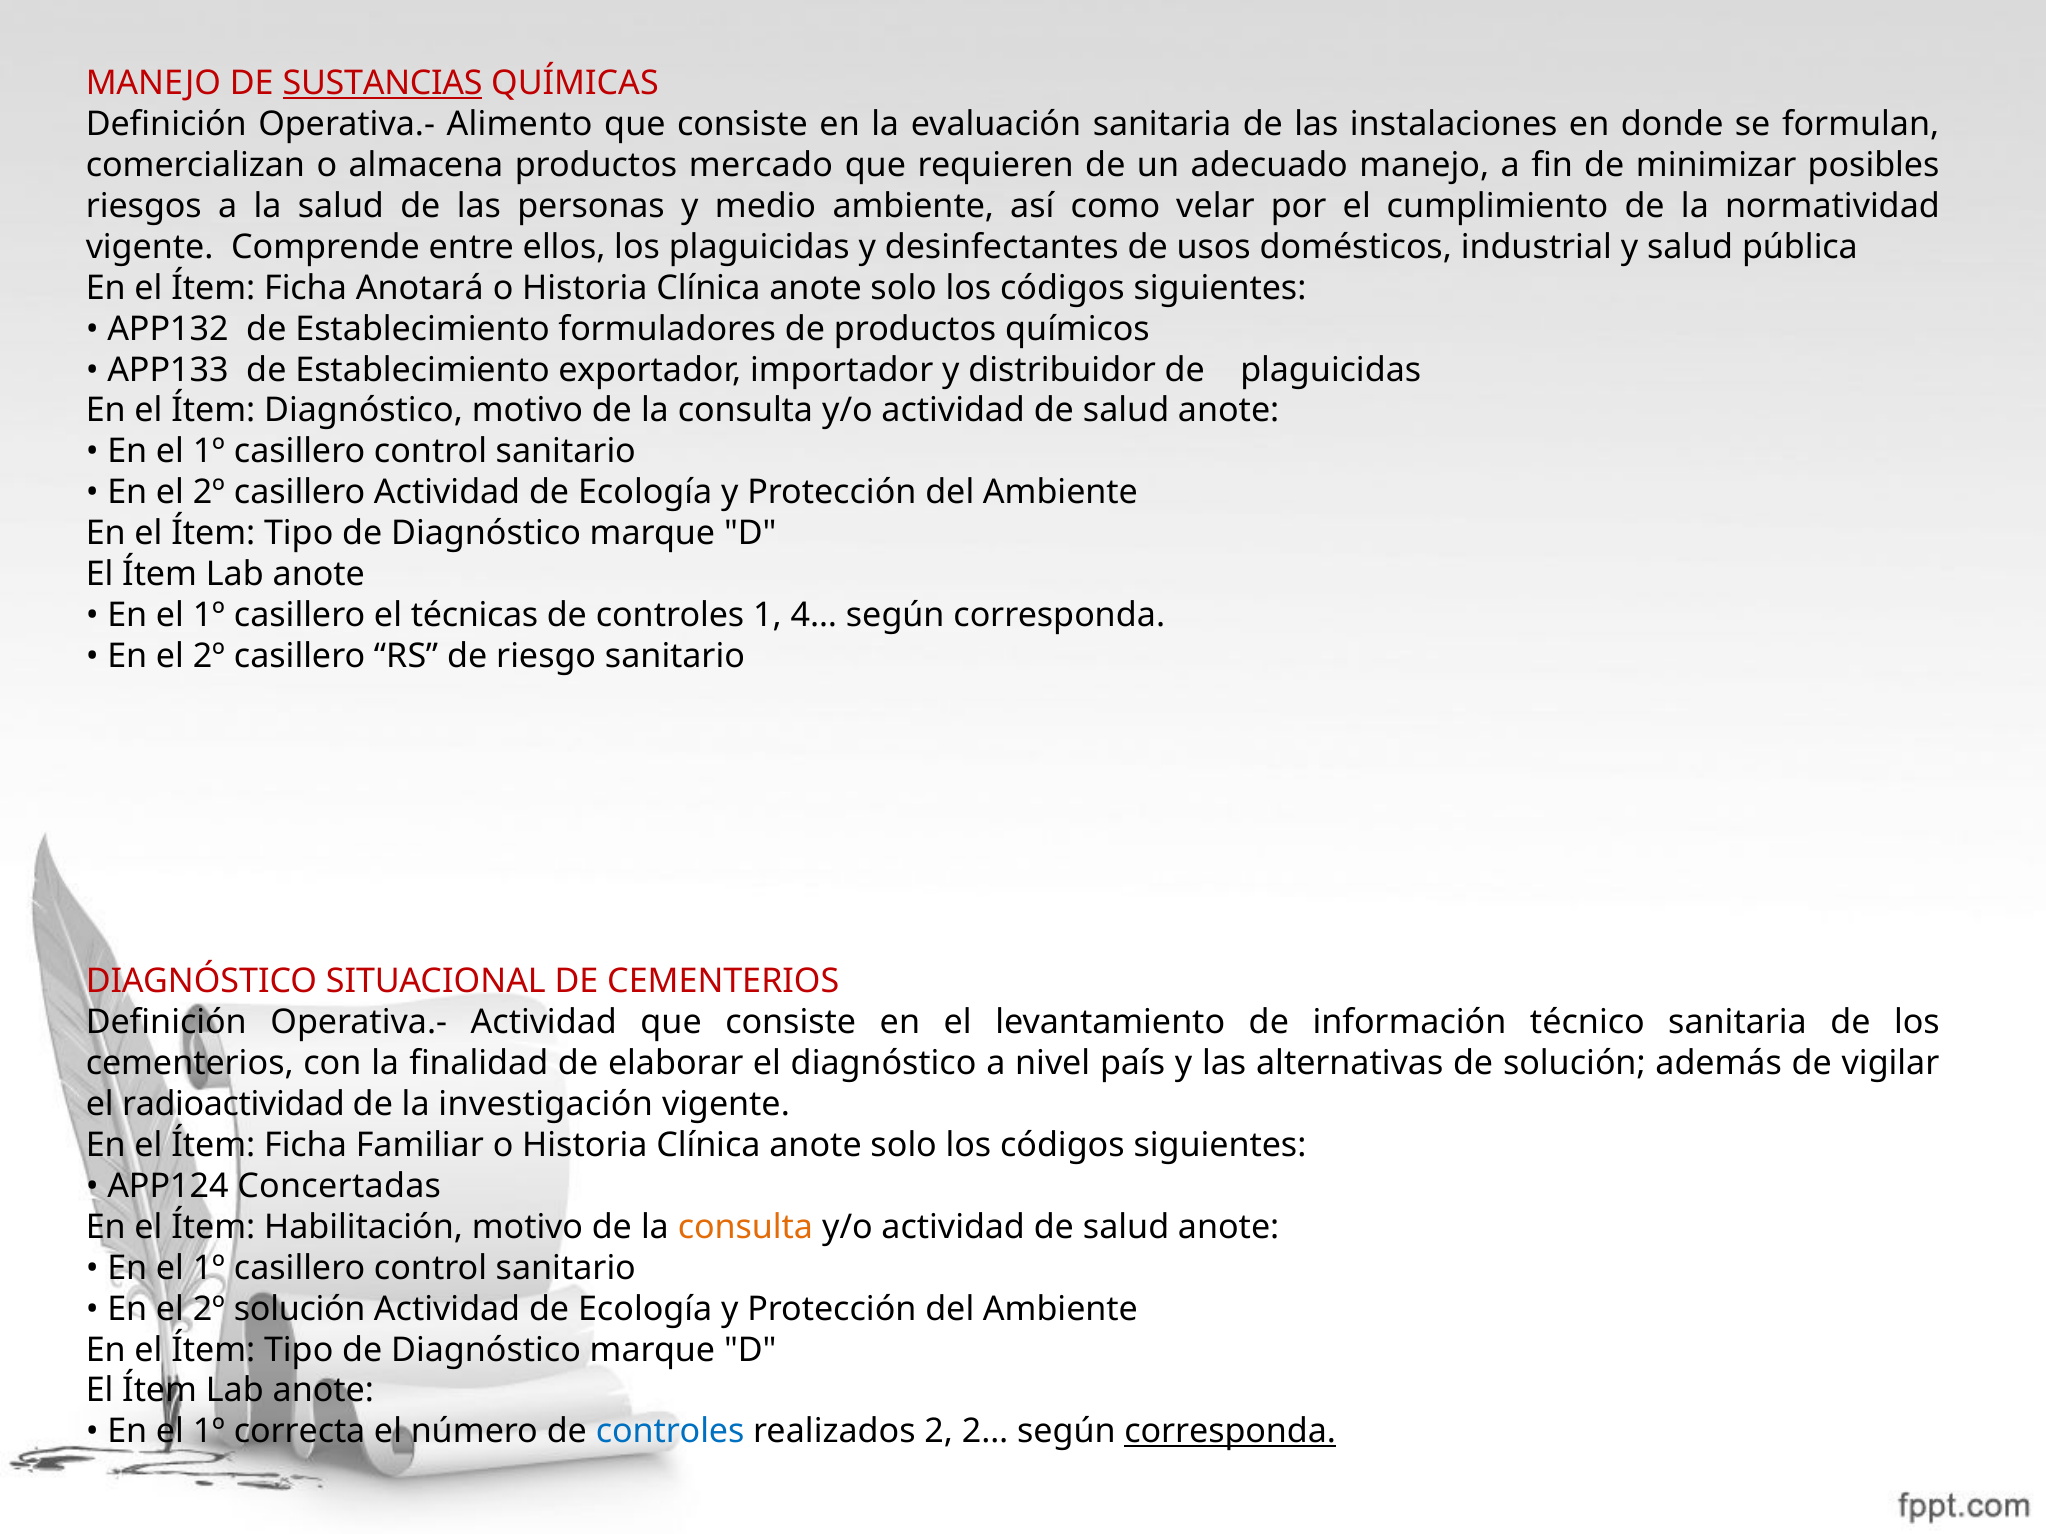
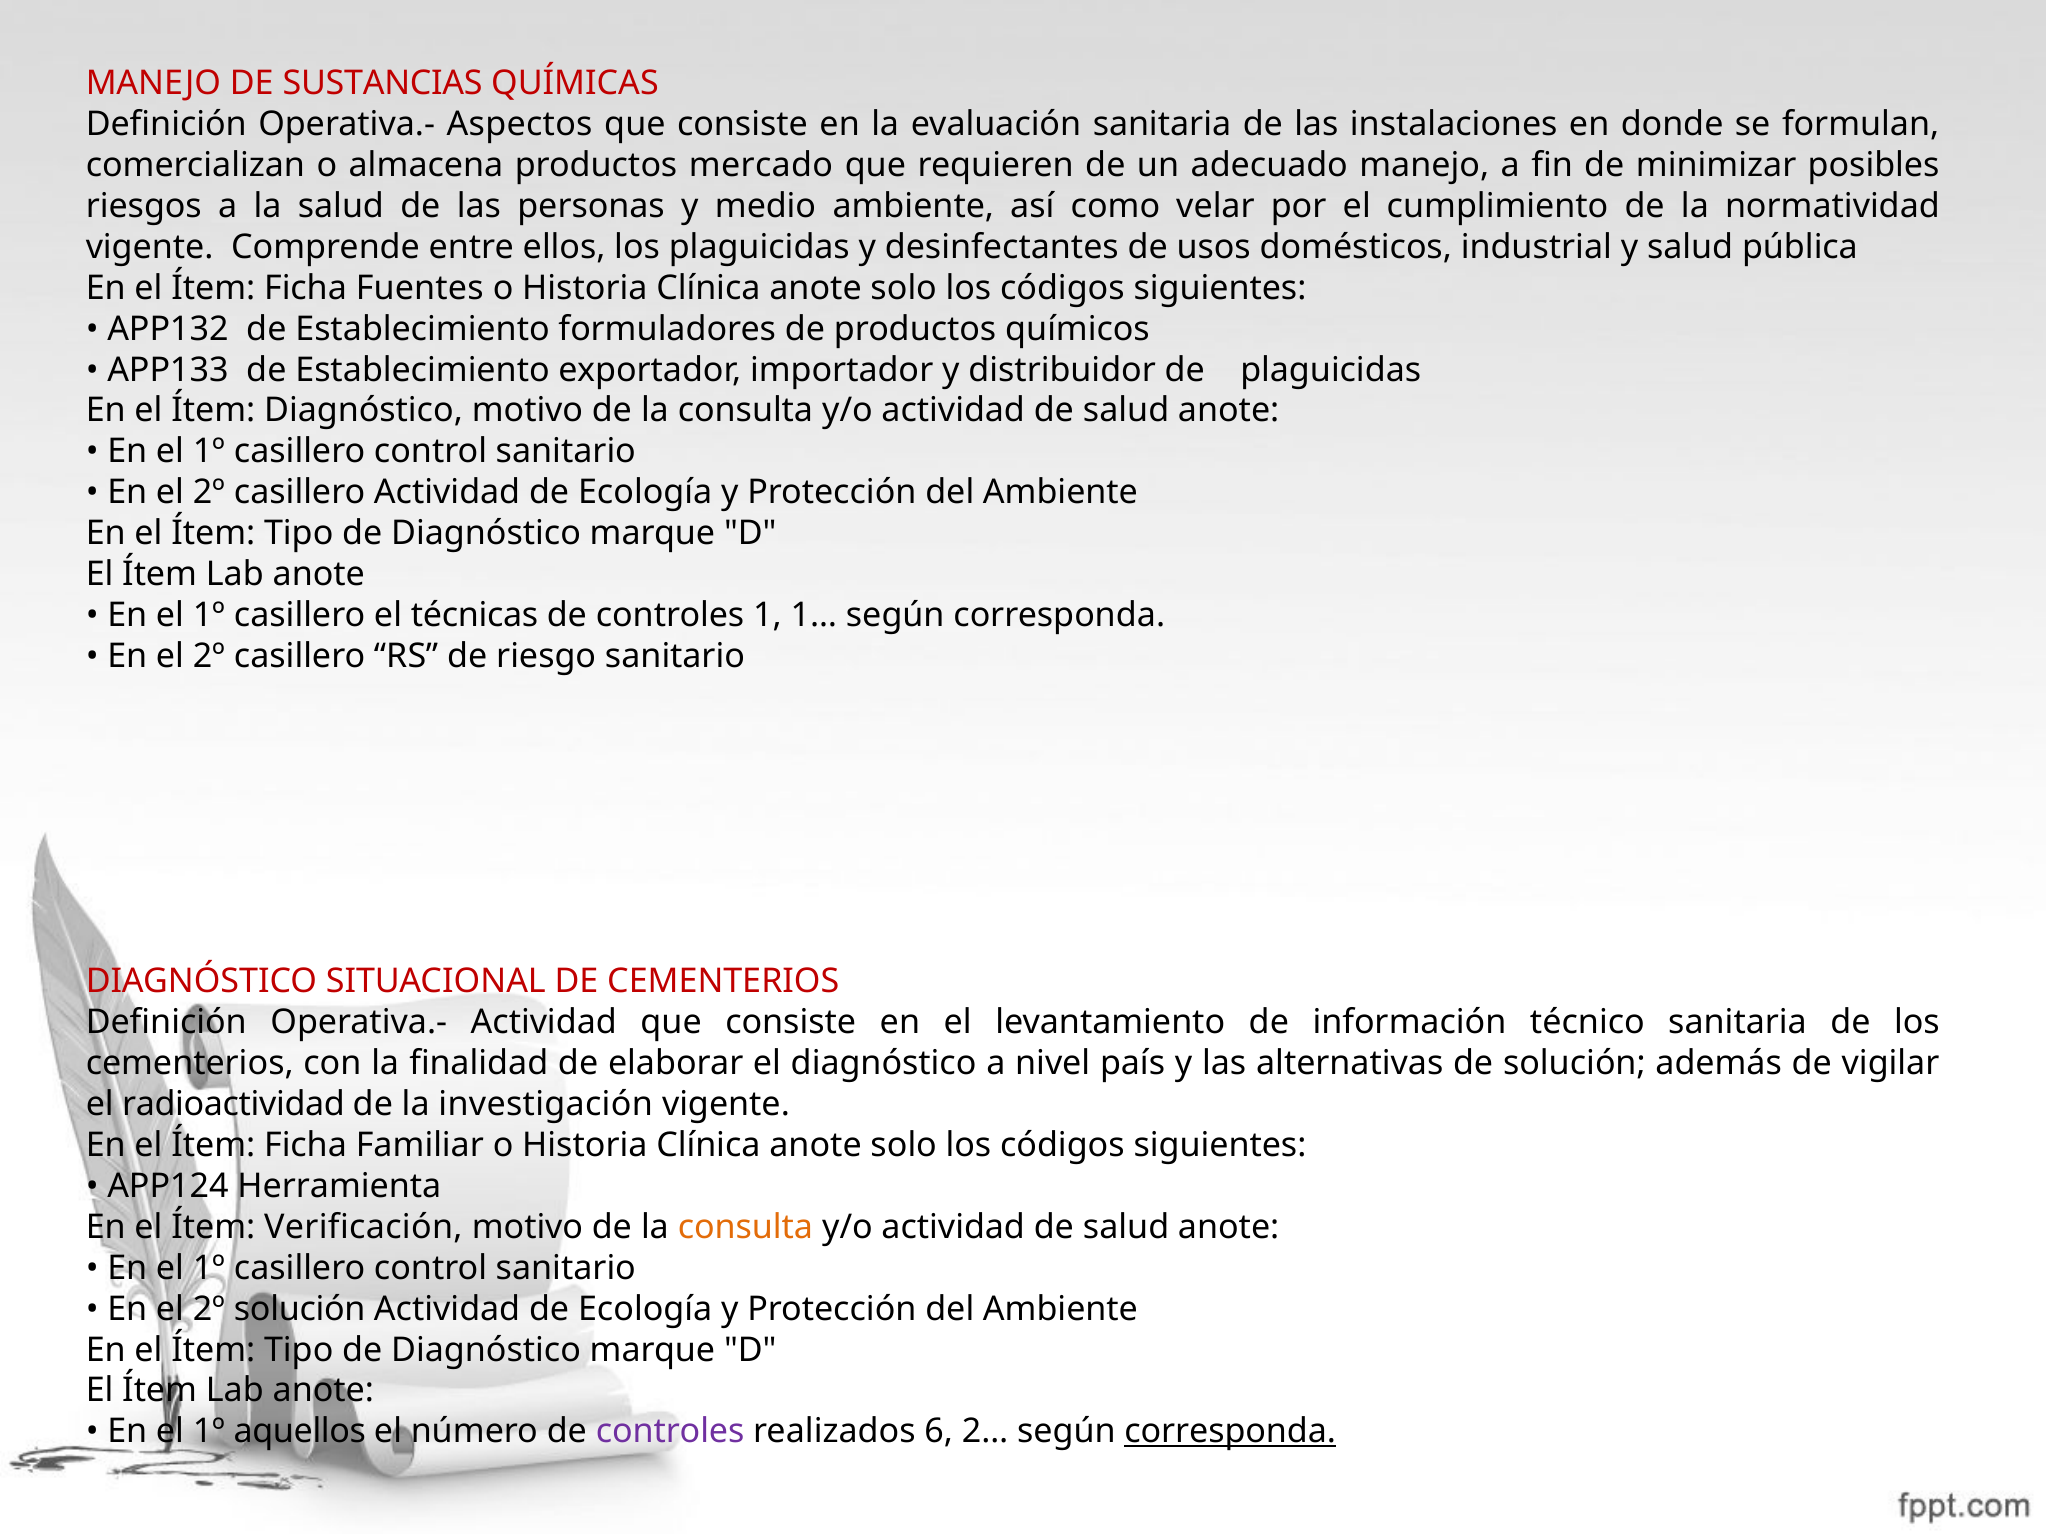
SUSTANCIAS underline: present -> none (383, 83)
Alimento: Alimento -> Aspectos (520, 124)
Anotará: Anotará -> Fuentes (420, 288)
4…: 4… -> 1… (814, 615)
Concertadas: Concertadas -> Herramienta (339, 1187)
Habilitación: Habilitación -> Verificación (363, 1227)
correcta: correcta -> aquellos (300, 1432)
controles colour: blue -> purple (670, 1432)
2: 2 -> 6 (939, 1432)
